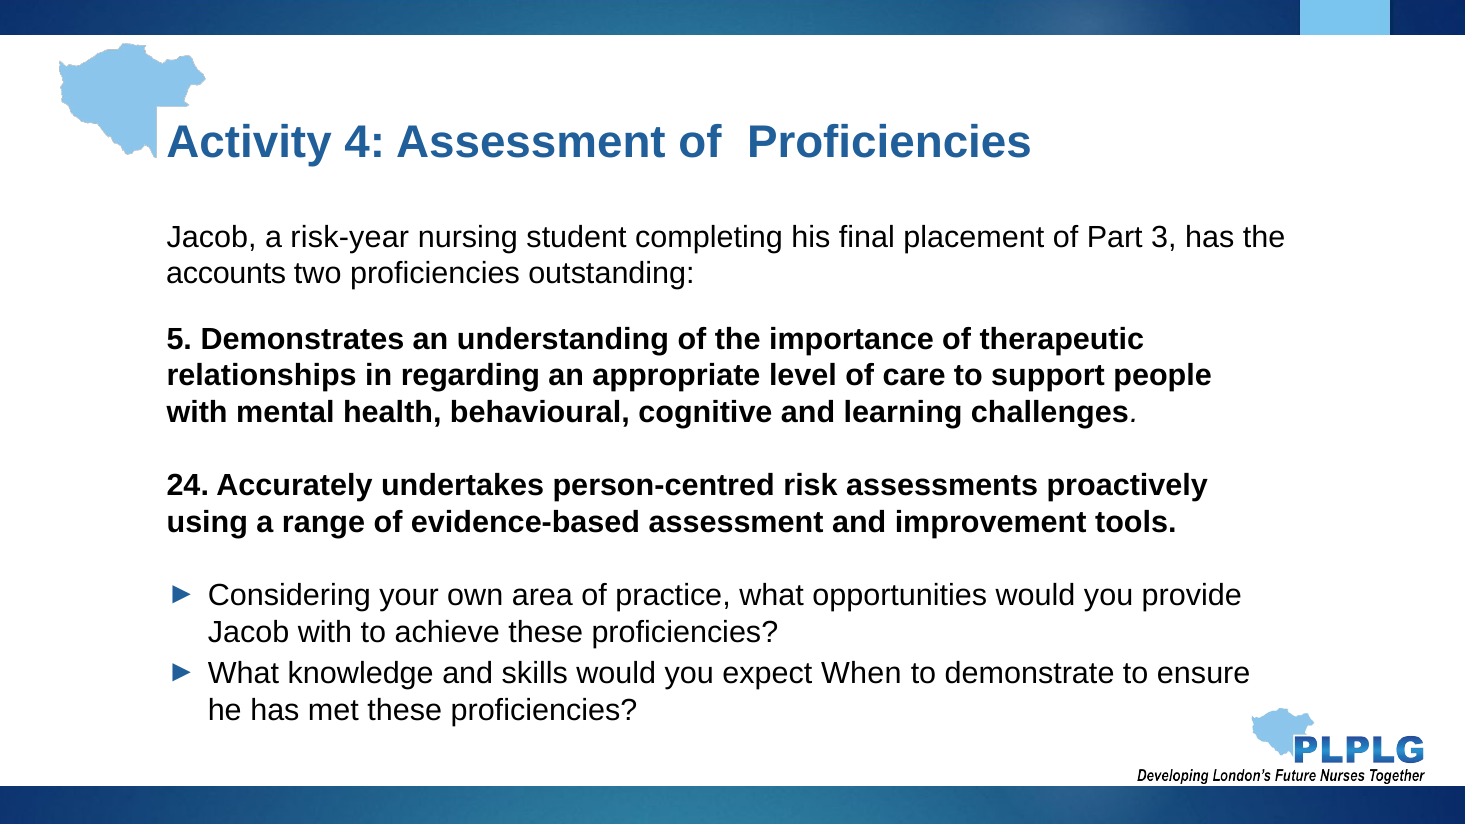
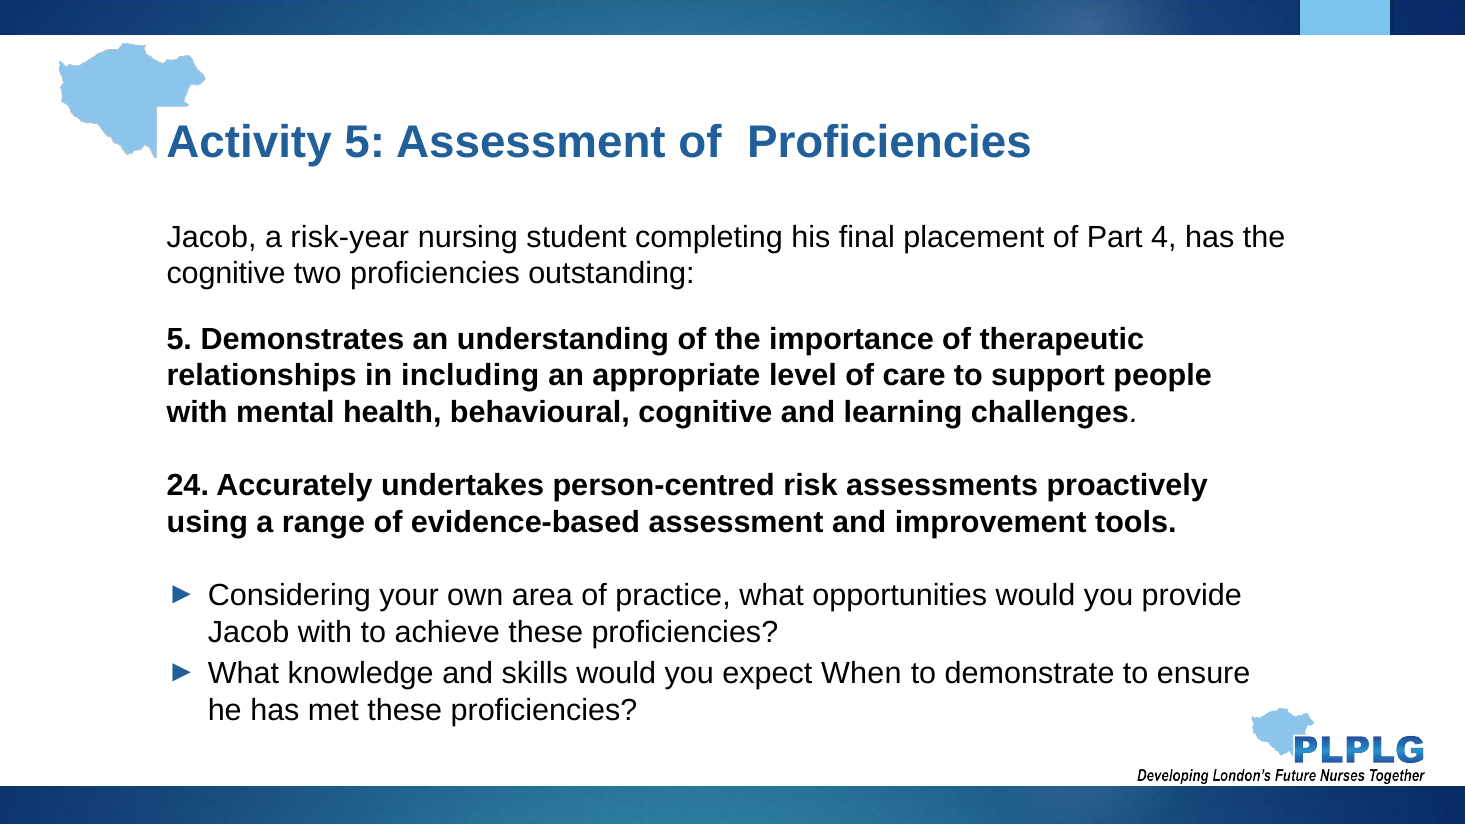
Activity 4: 4 -> 5 (365, 142)
3: 3 -> 4 (1164, 237)
accounts: accounts -> cognitive (226, 274)
regarding: regarding -> including (470, 376)
